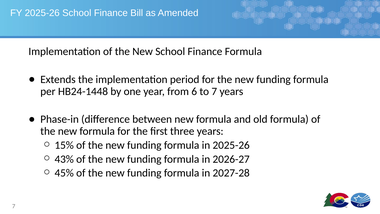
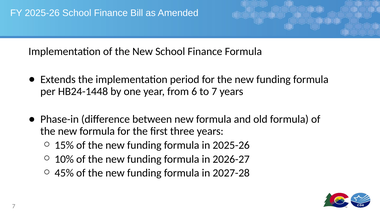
43%: 43% -> 10% (64, 159)
